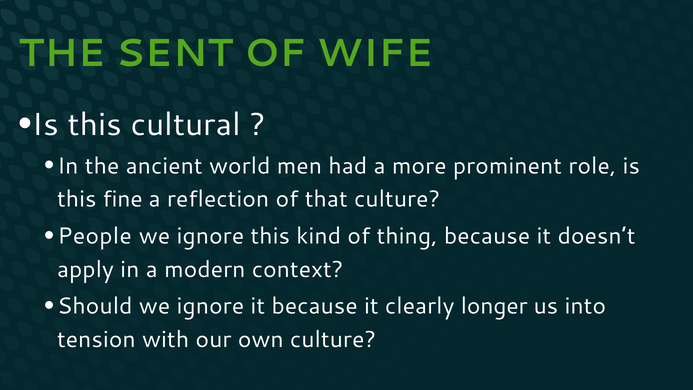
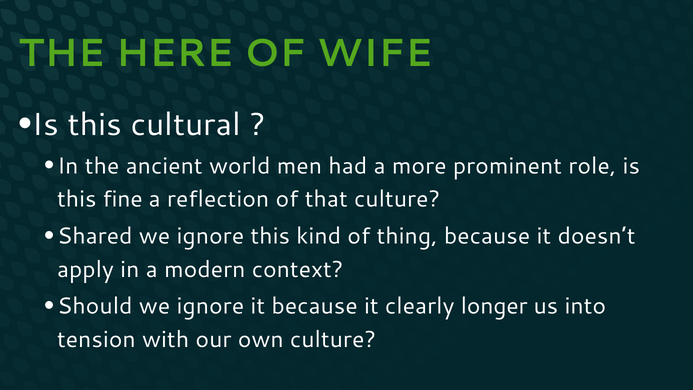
SENT: SENT -> HERE (175, 53)
People: People -> Shared (95, 236)
